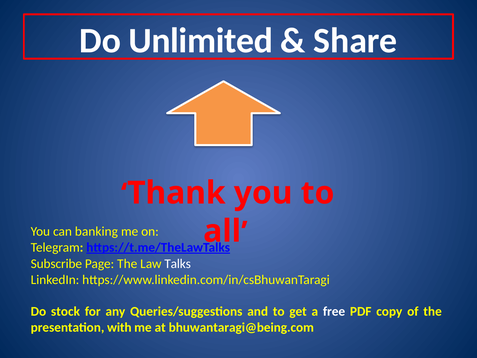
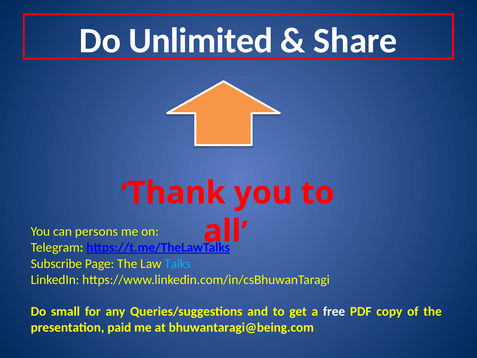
banking: banking -> persons (96, 231)
Talks colour: white -> light blue (178, 264)
stock: stock -> small (65, 311)
with: with -> paid (119, 327)
